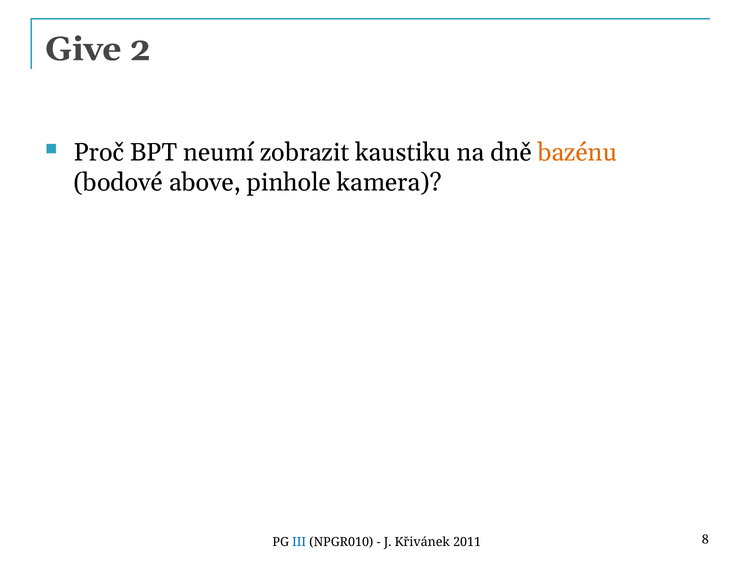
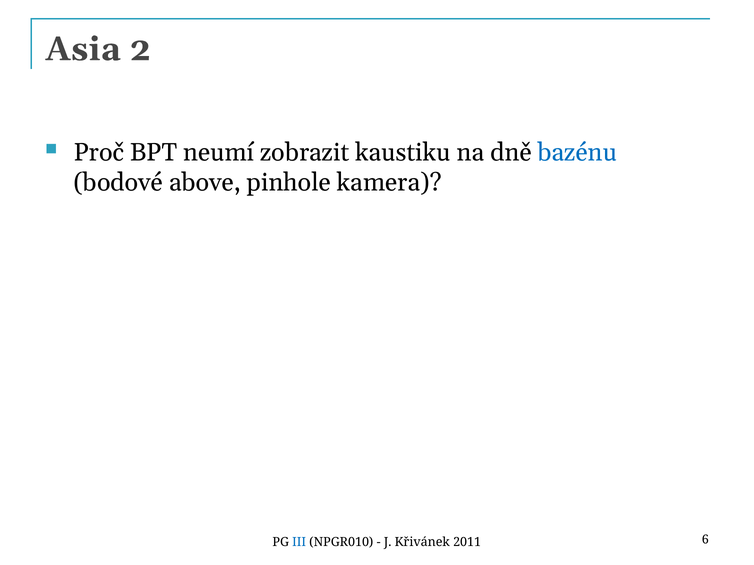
Give: Give -> Asia (83, 49)
bazénu colour: orange -> blue (577, 153)
8: 8 -> 6 (705, 540)
